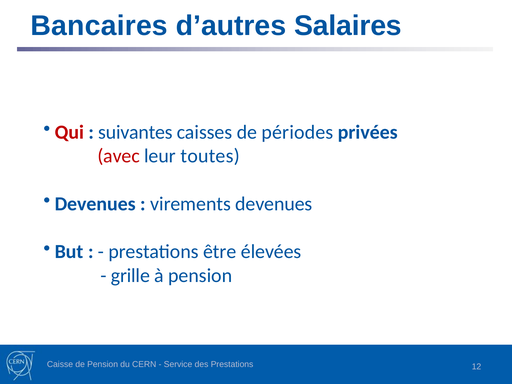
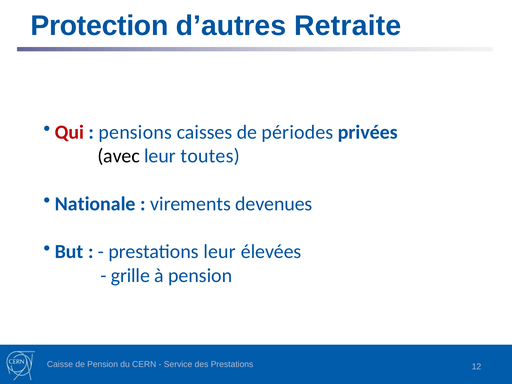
Bancaires: Bancaires -> Protection (99, 26)
Salaires: Salaires -> Retraite (348, 26)
suivantes: suivantes -> pensions (135, 132)
avec colour: red -> black (119, 156)
Devenues: Devenues -> Nationale (95, 204)
prestations être: être -> leur (220, 252)
